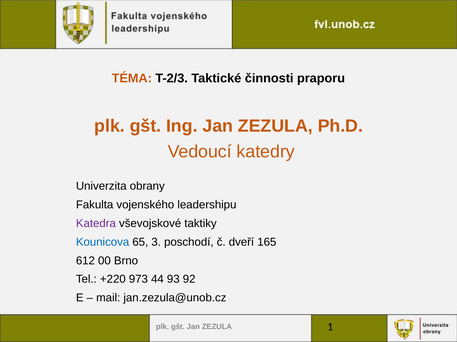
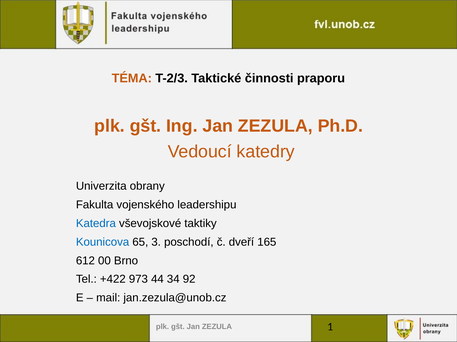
Katedra colour: purple -> blue (96, 224)
+220: +220 -> +422 (113, 280)
93: 93 -> 34 (173, 280)
